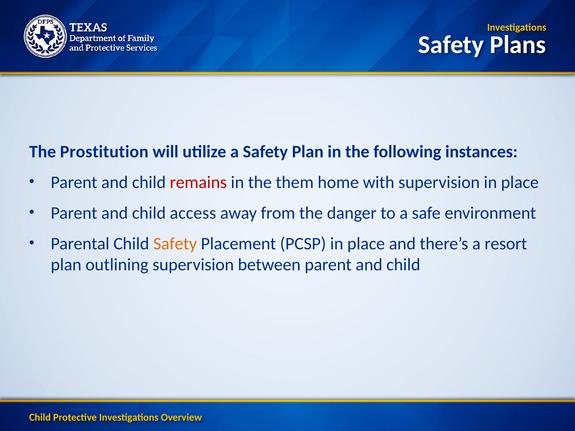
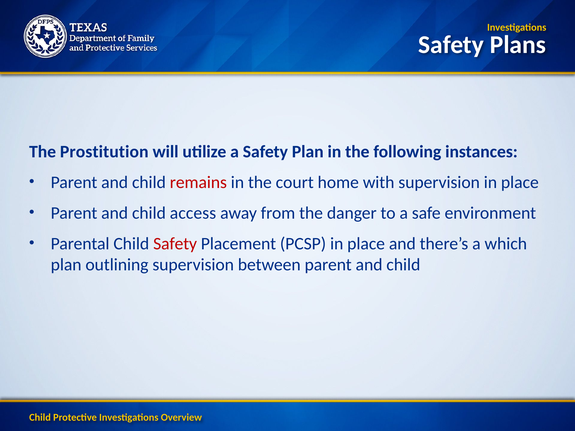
them: them -> court (295, 183)
Safety colour: orange -> red (175, 244)
resort: resort -> which (506, 244)
